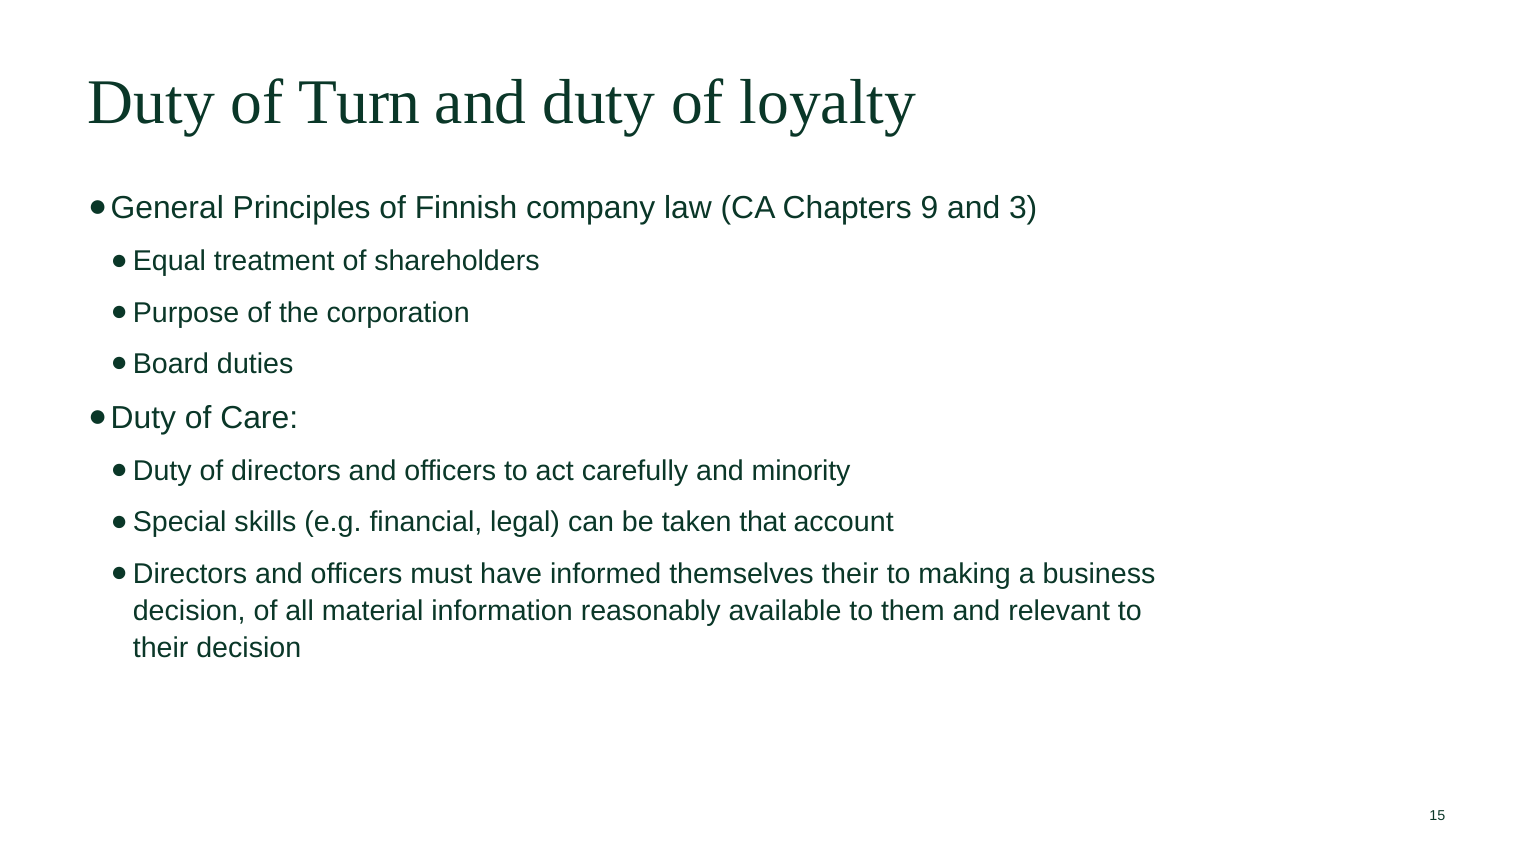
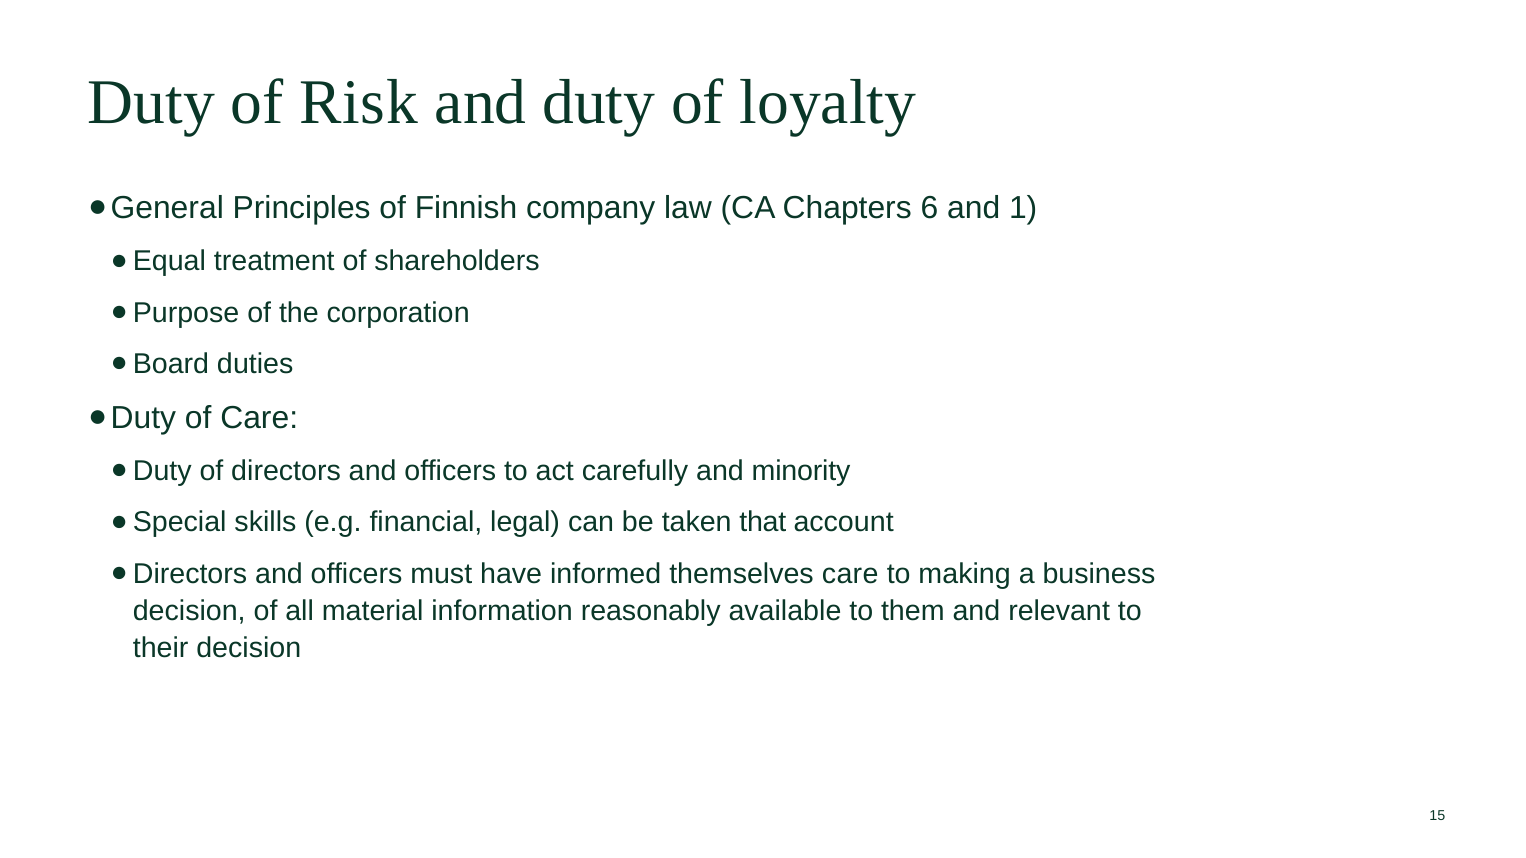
Turn: Turn -> Risk (359, 103)
9: 9 -> 6 (929, 208)
3: 3 -> 1 (1023, 208)
themselves their: their -> care (850, 574)
